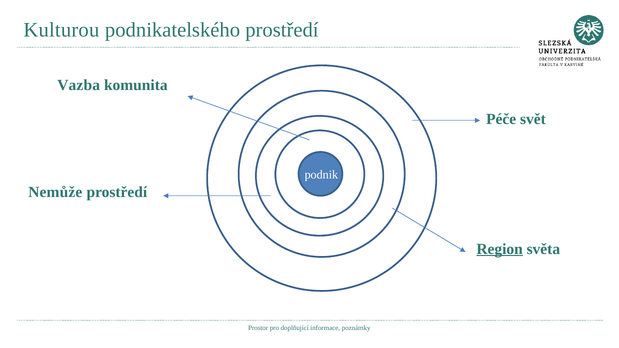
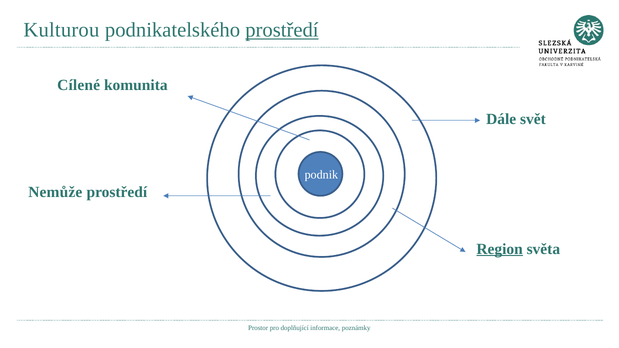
prostředí underline: none -> present (282, 30)
Vazba: Vazba -> Cílené (79, 85)
Péče: Péče -> Dále (501, 119)
